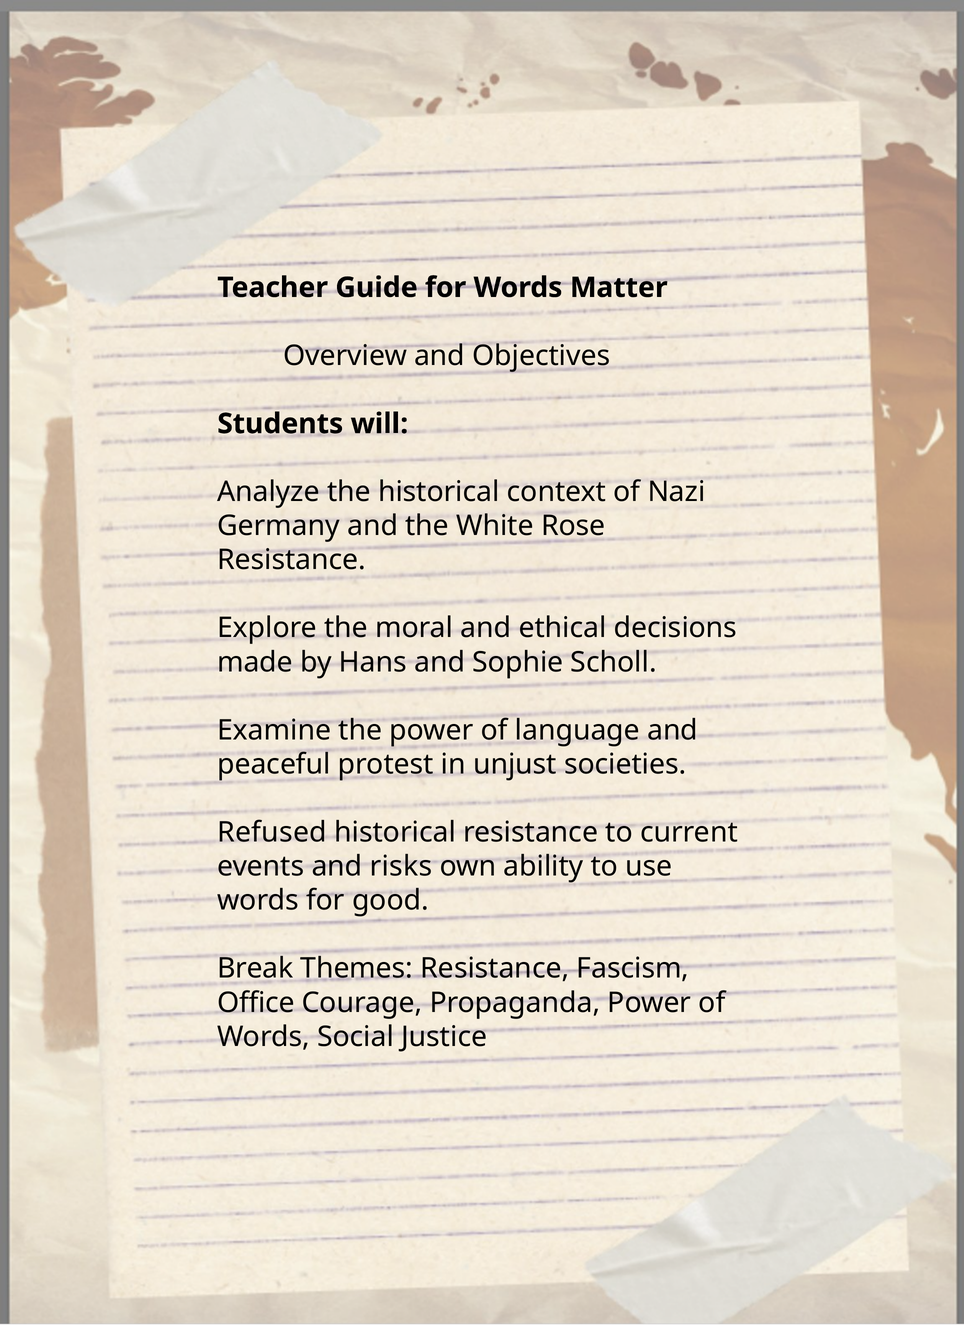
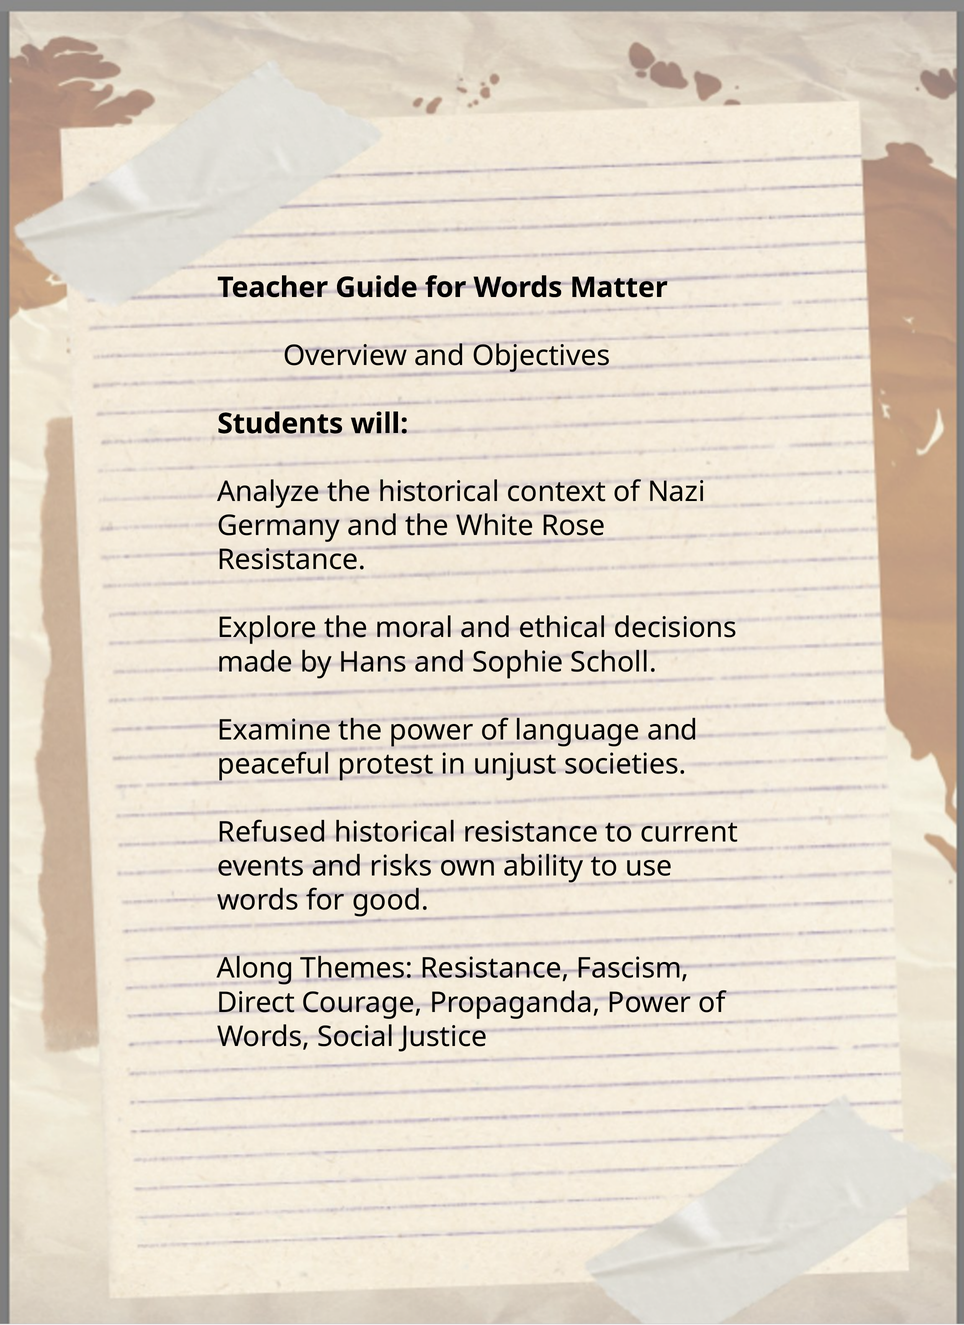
Break: Break -> Along (255, 969)
Office: Office -> Direct (256, 1003)
